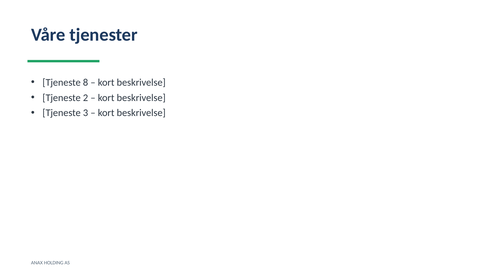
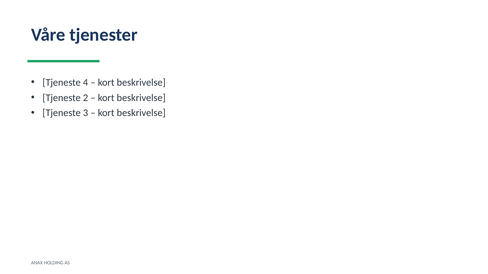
8: 8 -> 4 (86, 83)
